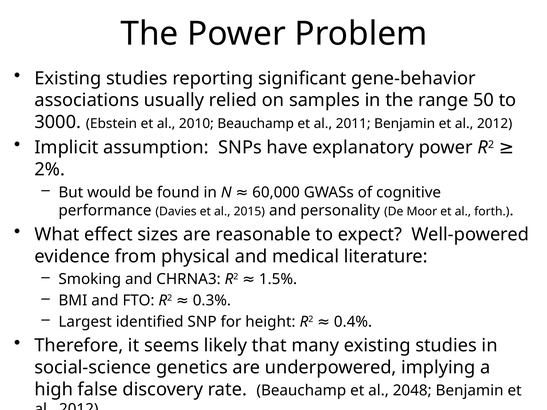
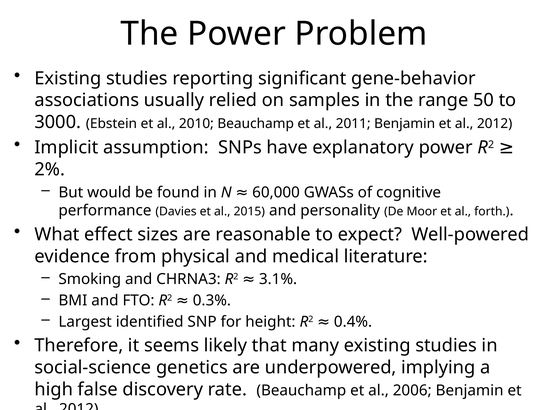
1.5%: 1.5% -> 3.1% (278, 279)
2048: 2048 -> 2006 (412, 391)
